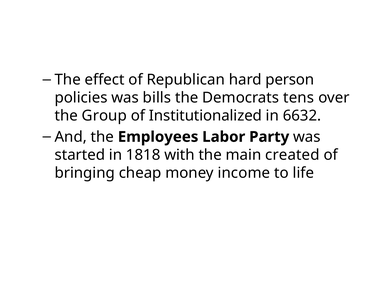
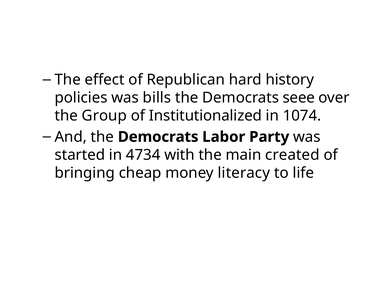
person: person -> history (290, 80)
tens: tens -> seee (299, 98)
6632: 6632 -> 1074 (302, 116)
And the Employees: Employees -> Democrats (158, 137)
1818: 1818 -> 4734 (143, 155)
income: income -> literacy (244, 173)
